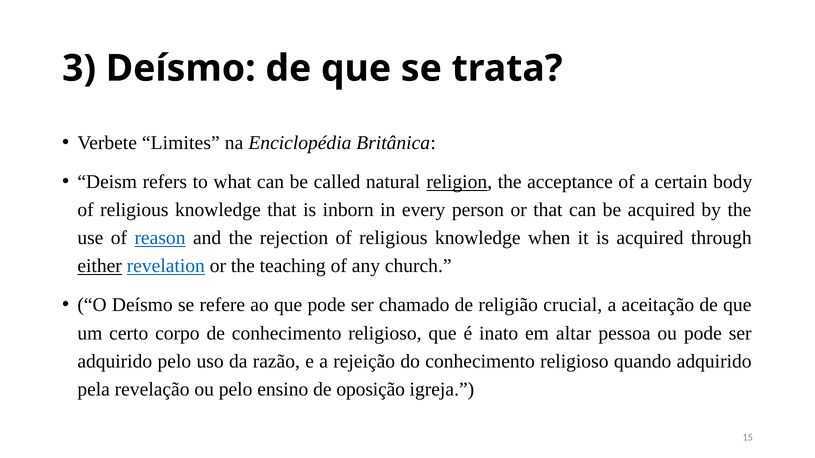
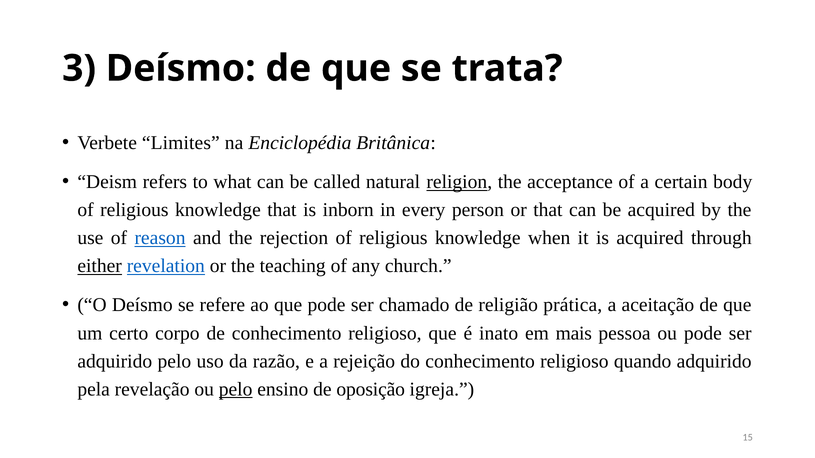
crucial: crucial -> prática (573, 305)
altar: altar -> mais (574, 333)
pelo underline: none -> present (236, 390)
